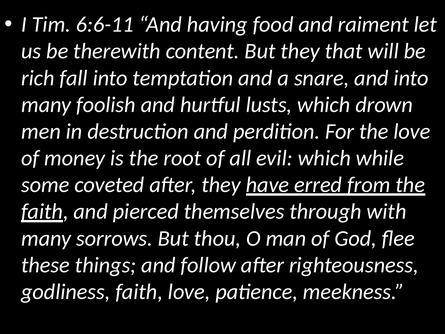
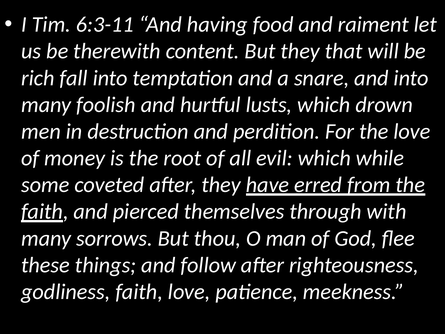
6:6-11: 6:6-11 -> 6:3-11 (105, 25)
